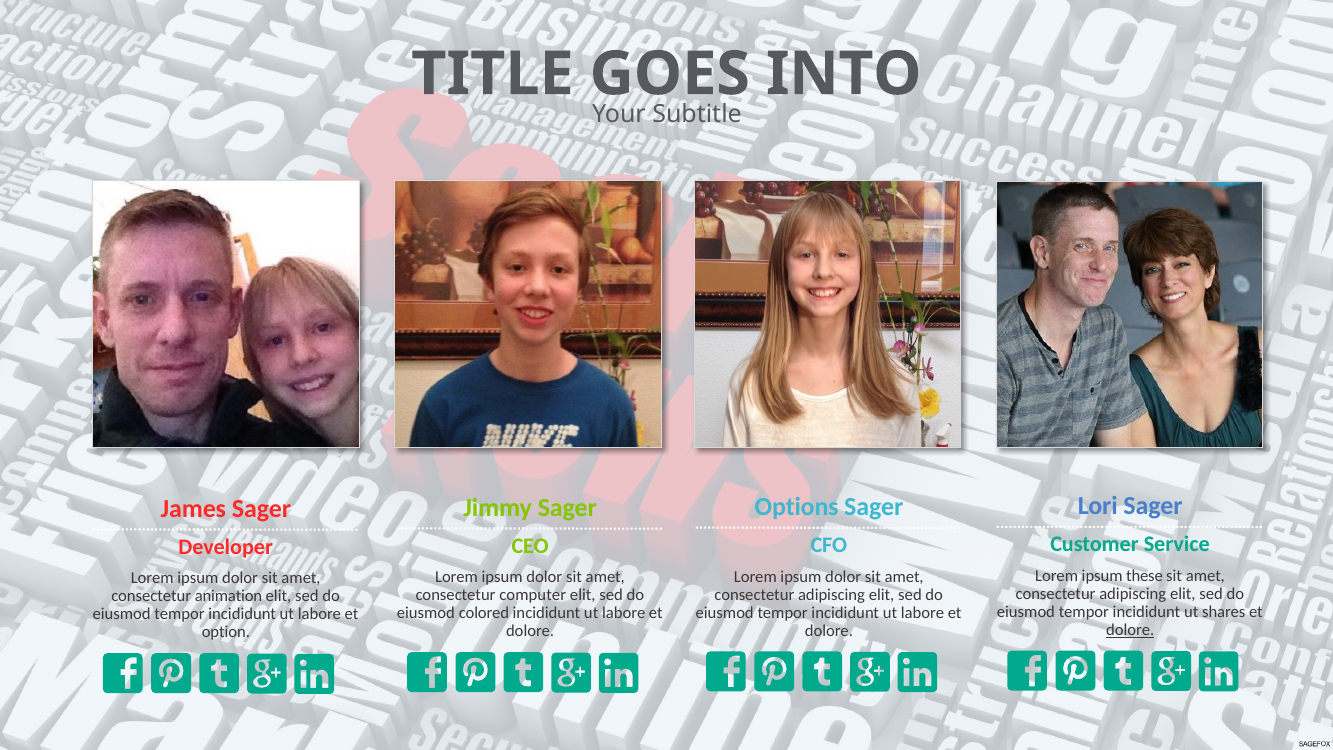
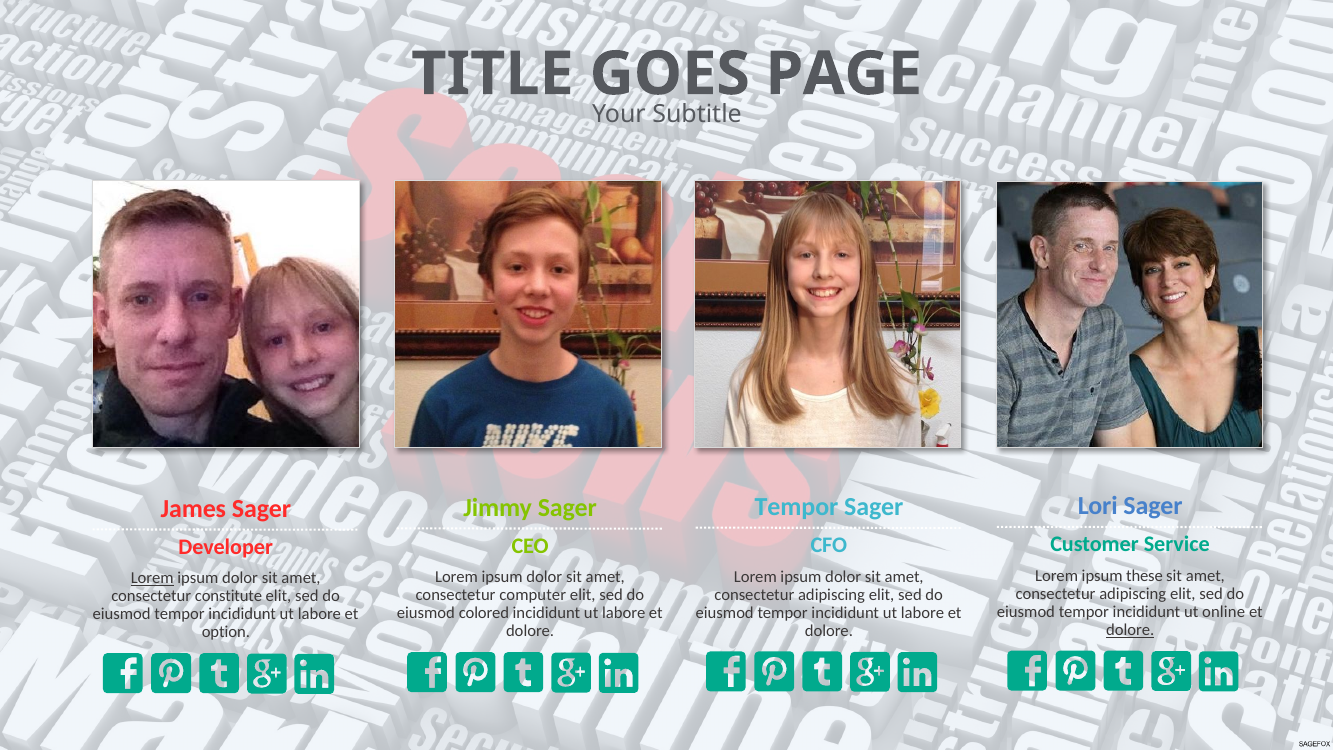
INTO: INTO -> PAGE (844, 74)
Options: Options -> Tempor (797, 507)
Lorem underline: none -> present (152, 578)
animation: animation -> constitute (229, 596)
shares: shares -> online (1224, 612)
